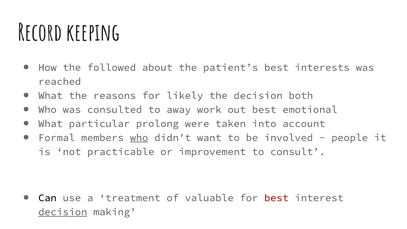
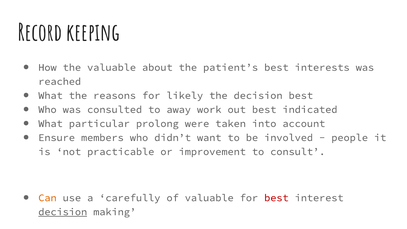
the followed: followed -> valuable (112, 67)
decision both: both -> best (301, 95)
emotional: emotional -> indicated (310, 110)
Formal: Formal -> Ensure (57, 138)
who underline: present -> none (139, 138)
Can colour: black -> orange (47, 198)
treatment: treatment -> carefully (130, 198)
